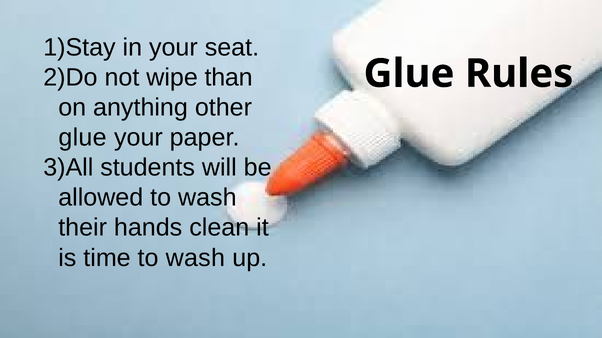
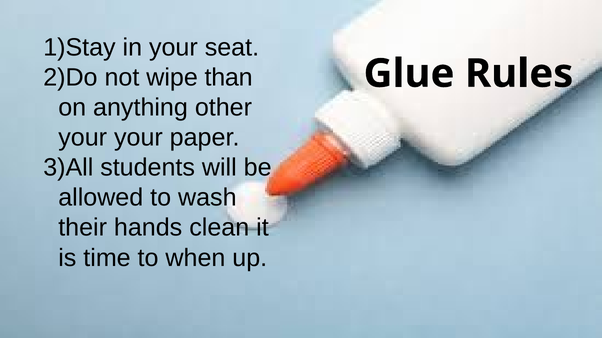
glue: glue -> your (83, 138)
time to wash: wash -> when (195, 258)
